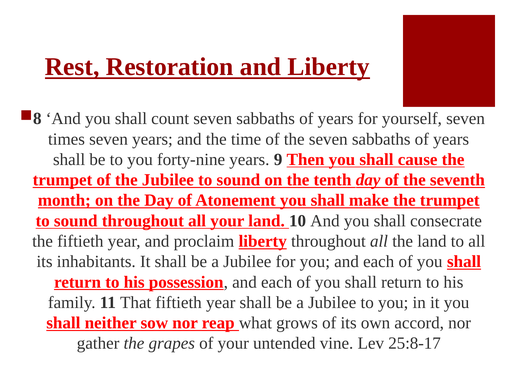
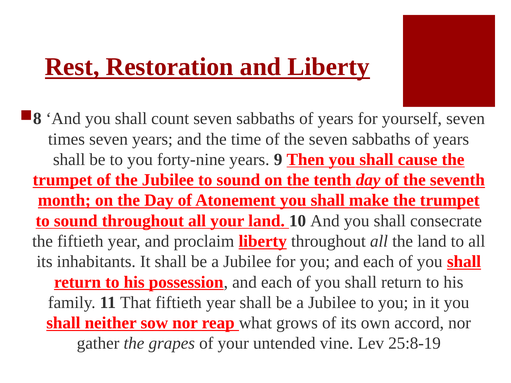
25:8-17: 25:8-17 -> 25:8-19 (415, 344)
